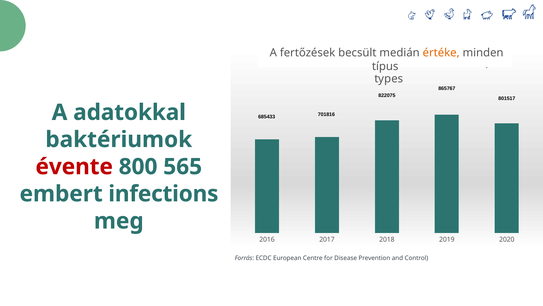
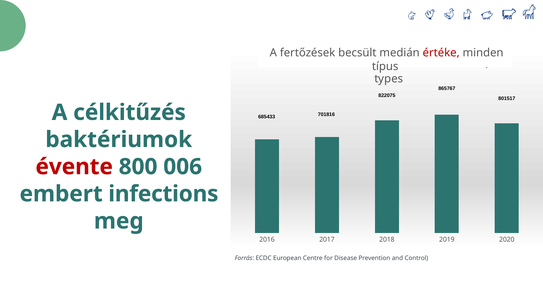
értéke colour: orange -> red (441, 53)
adatokkal: adatokkal -> célkitűzés (130, 112)
565: 565 -> 006 (183, 167)
